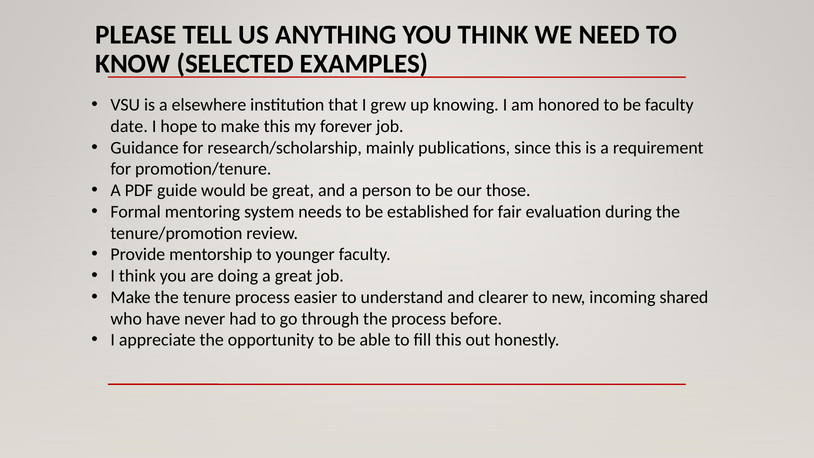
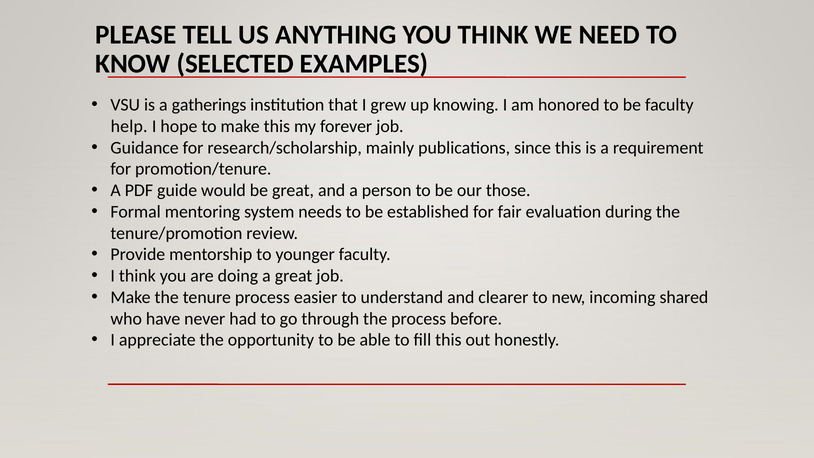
elsewhere: elsewhere -> gatherings (209, 105)
date: date -> help (129, 126)
